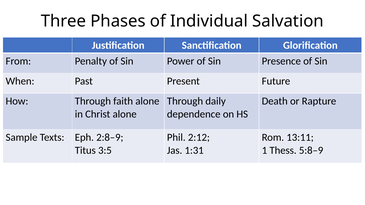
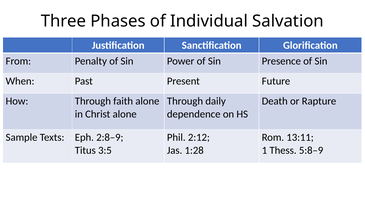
1:31: 1:31 -> 1:28 (194, 151)
